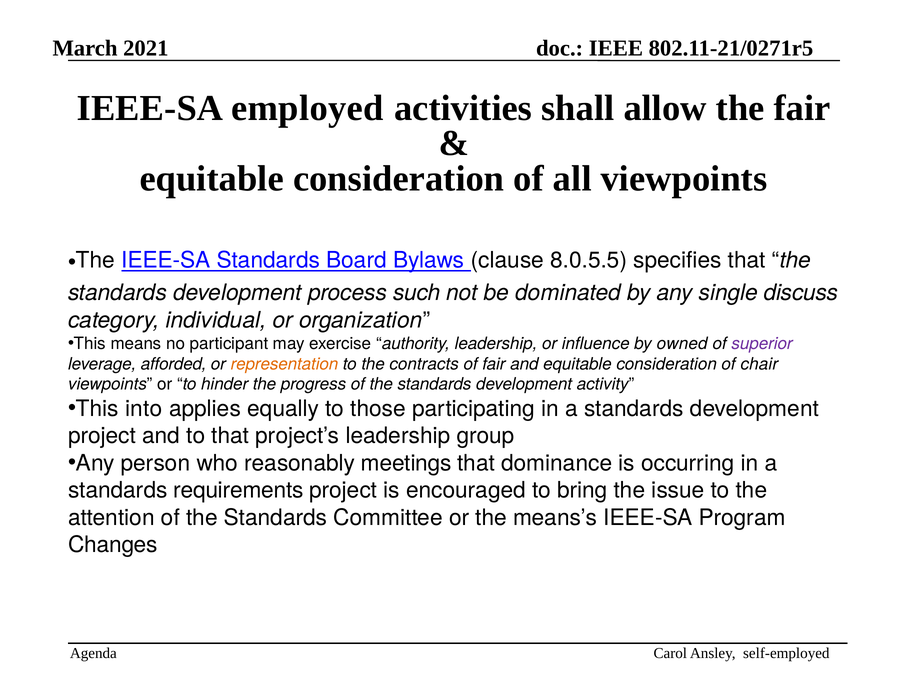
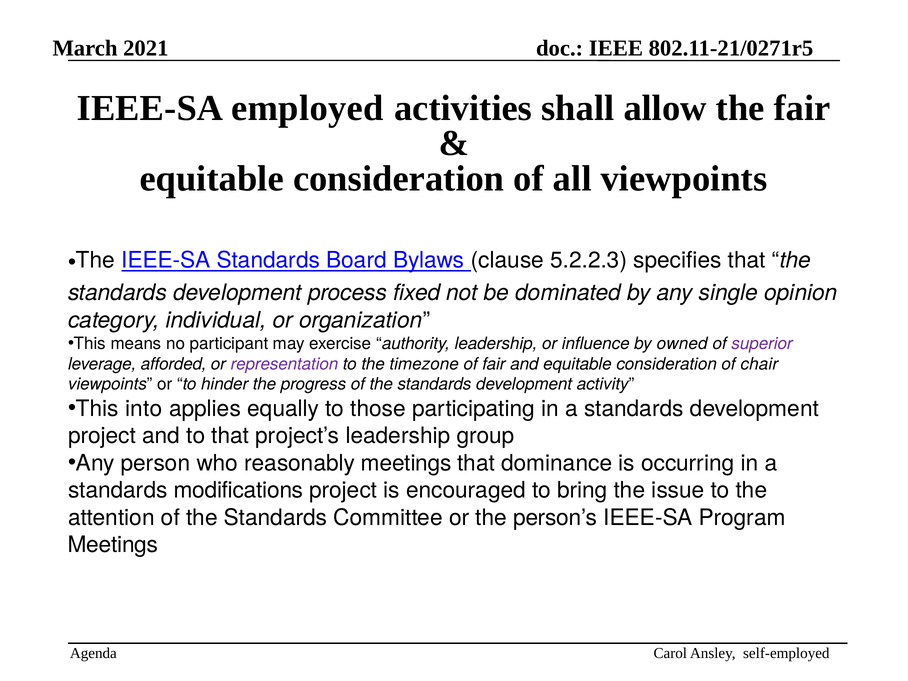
8.0.5.5: 8.0.5.5 -> 5.2.2.3 (589, 260)
such: such -> fixed (417, 293)
discuss: discuss -> opinion (801, 293)
representation colour: orange -> purple (284, 364)
contracts: contracts -> timezone (424, 364)
requirements: requirements -> modifications (238, 490)
means’s: means’s -> person’s (555, 518)
Changes: Changes -> Meetings (113, 545)
